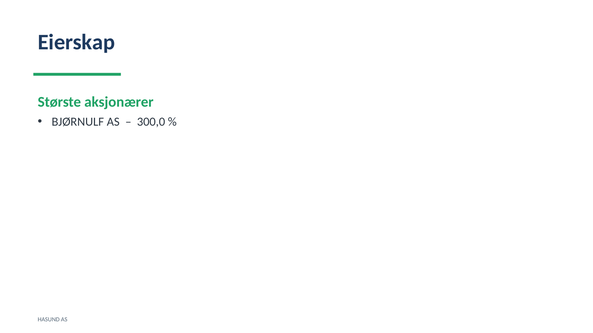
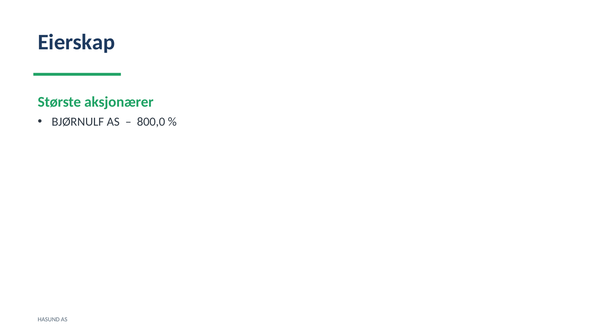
300,0: 300,0 -> 800,0 (151, 122)
